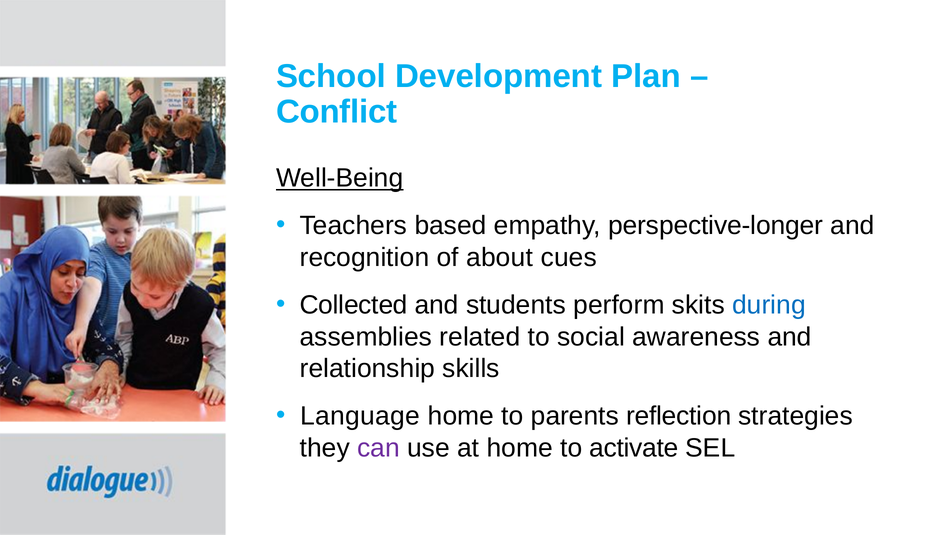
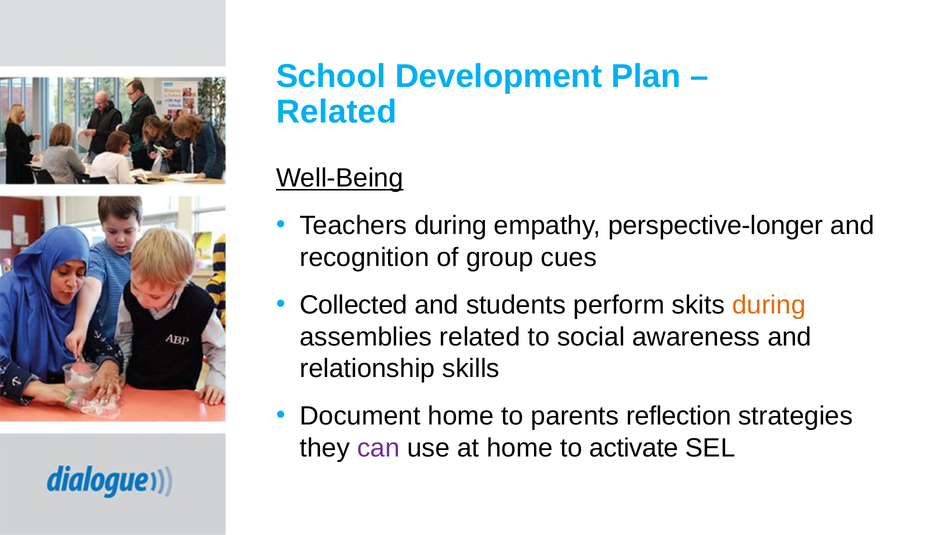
Conflict: Conflict -> Related (336, 112)
Teachers based: based -> during (451, 226)
about: about -> group (500, 258)
during colour: blue -> orange (769, 305)
Language: Language -> Document (360, 417)
